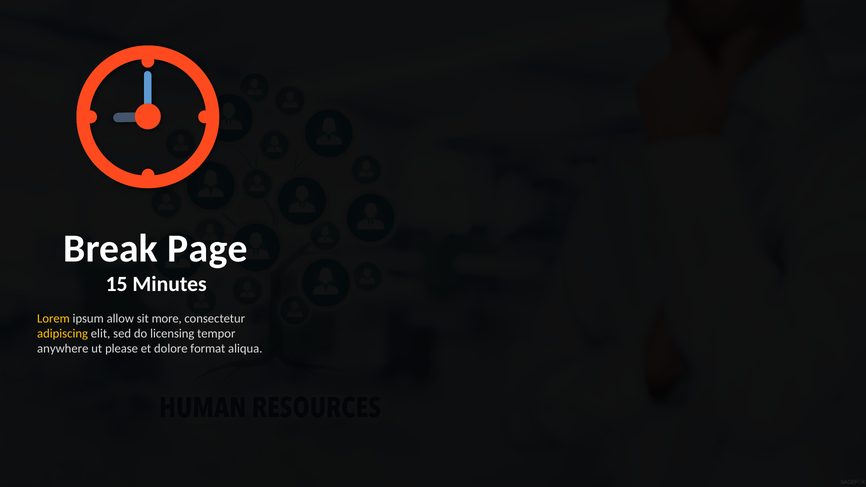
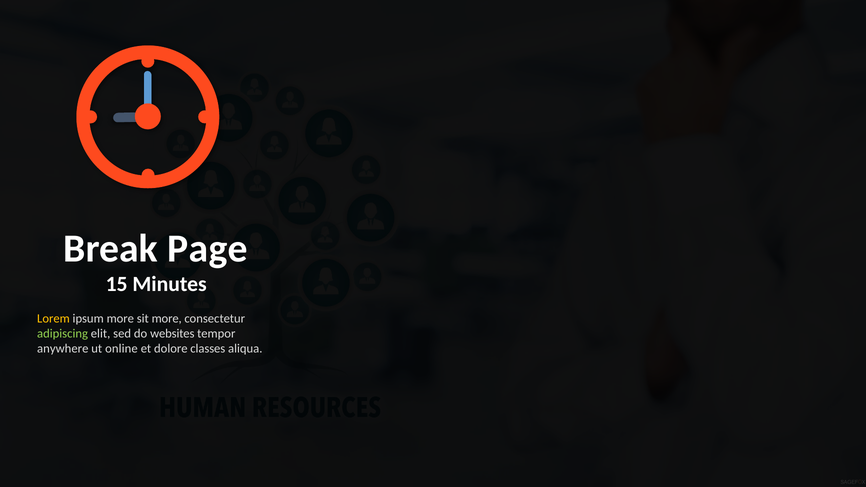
ipsum allow: allow -> more (120, 318)
adipiscing colour: yellow -> light green (63, 334)
licensing: licensing -> websites (172, 334)
please: please -> online (121, 349)
format: format -> classes (208, 349)
